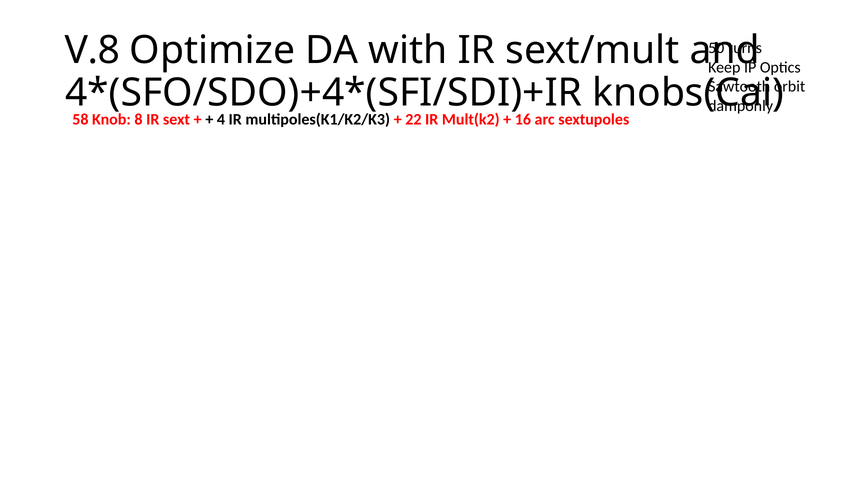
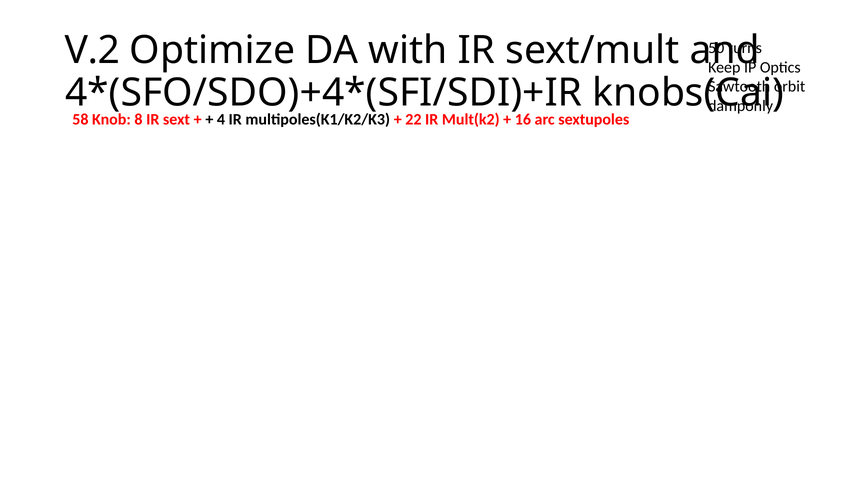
V.8: V.8 -> V.2 (92, 51)
